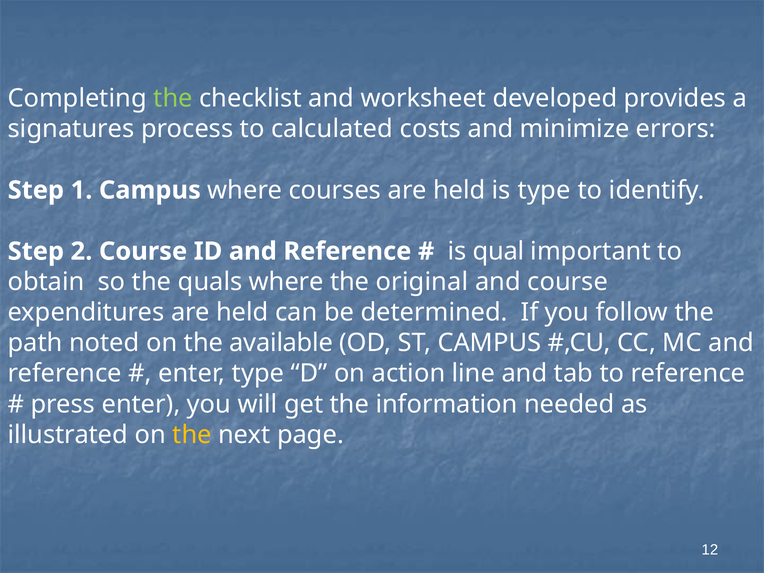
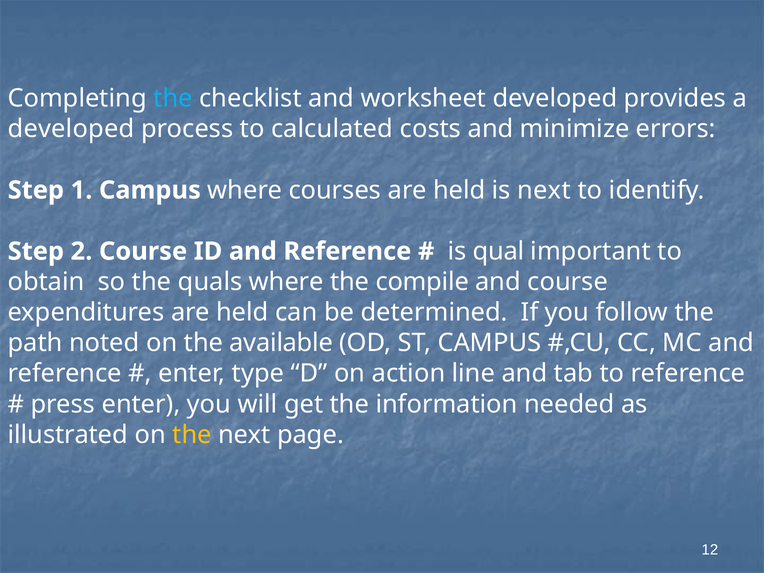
the colour: light green -> light blue (173, 99)
signatures: signatures -> developed (71, 129)
is type: type -> next (544, 190)
original: original -> compile (422, 282)
